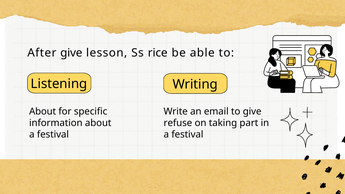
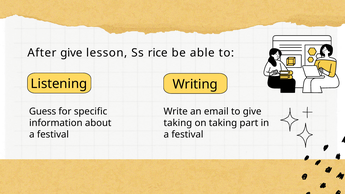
About: About -> Guess (43, 111)
refuse: refuse -> taking (178, 123)
